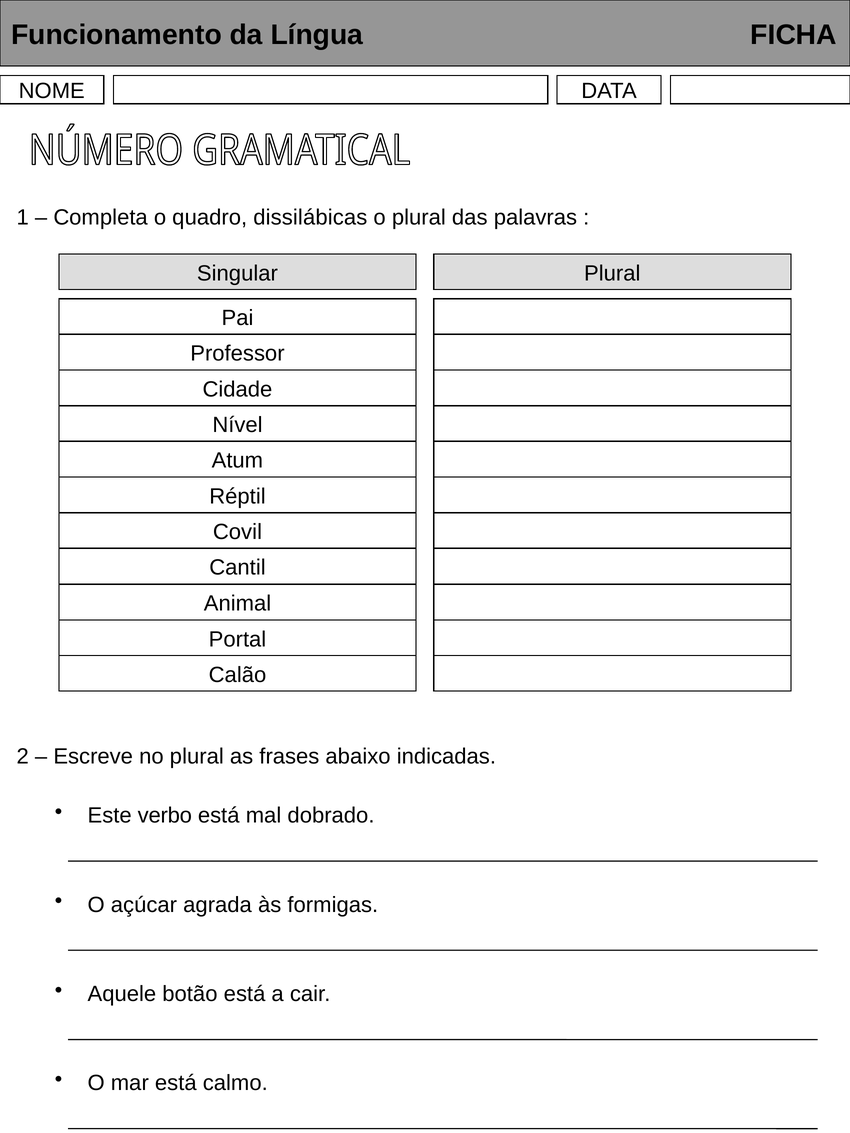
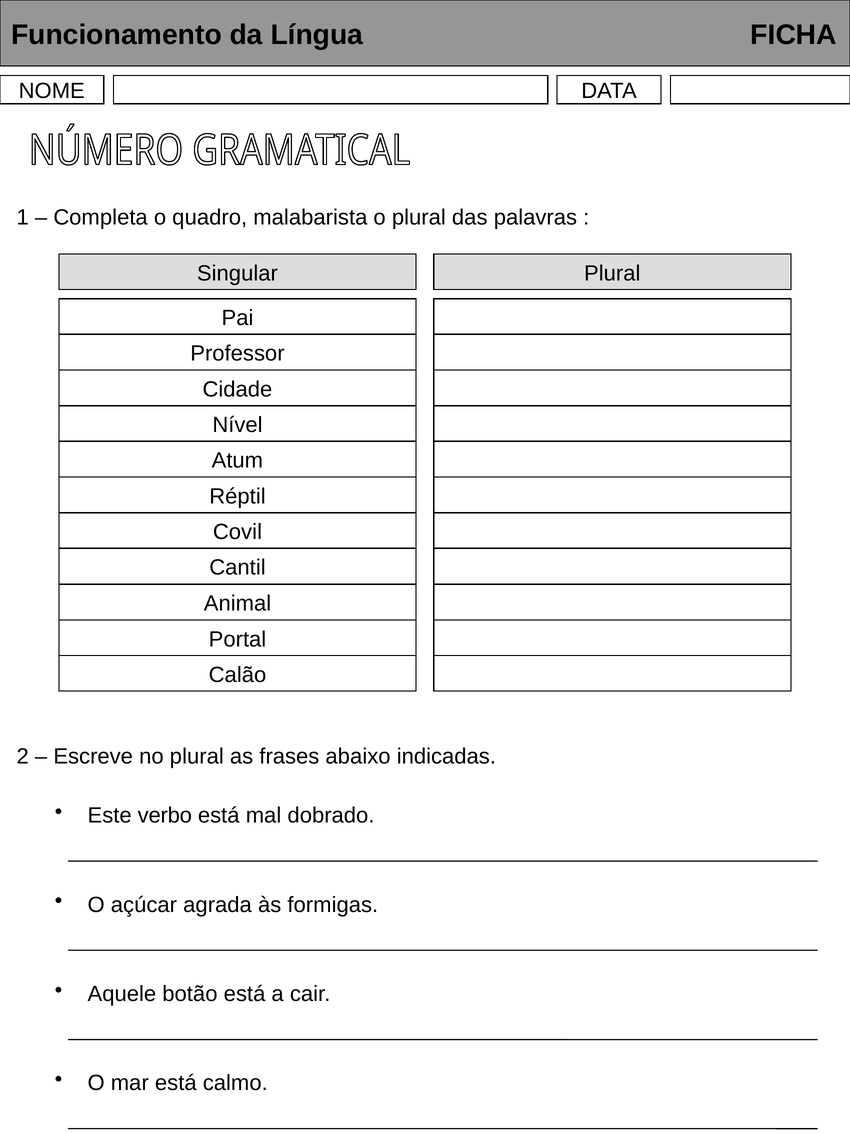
dissilábicas: dissilábicas -> malabarista (310, 218)
